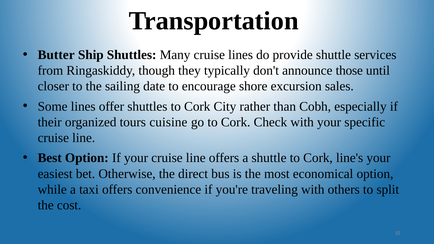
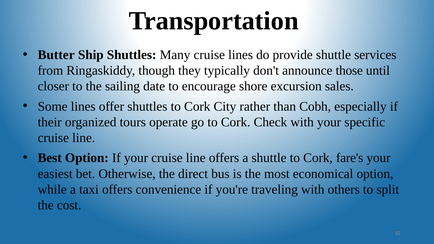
cuisine: cuisine -> operate (168, 122)
line's: line's -> fare's (350, 158)
